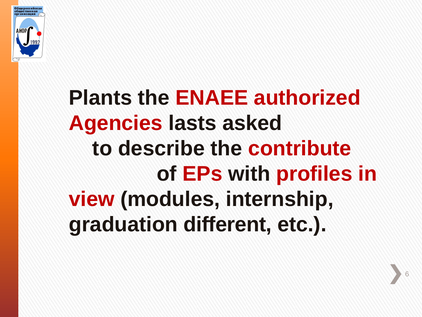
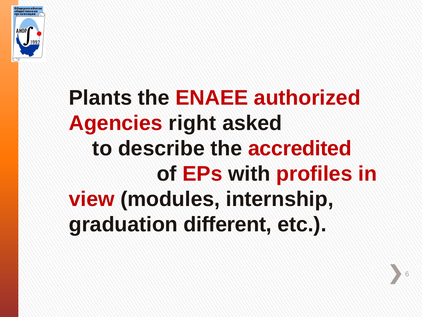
lasts: lasts -> right (192, 123)
contribute: contribute -> accredited (300, 148)
